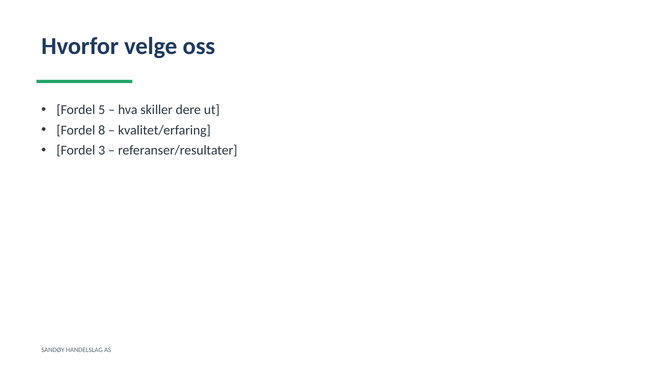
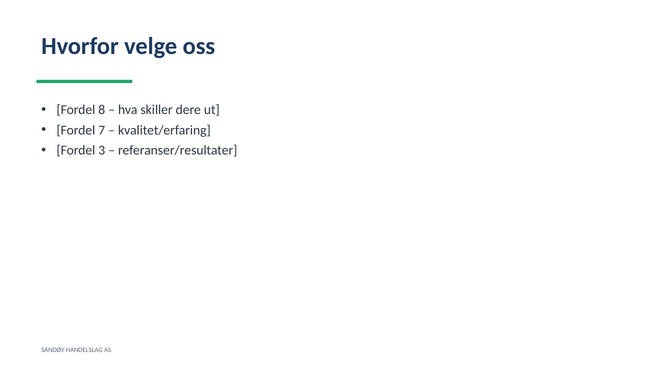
5: 5 -> 8 (102, 110)
8: 8 -> 7 (102, 130)
